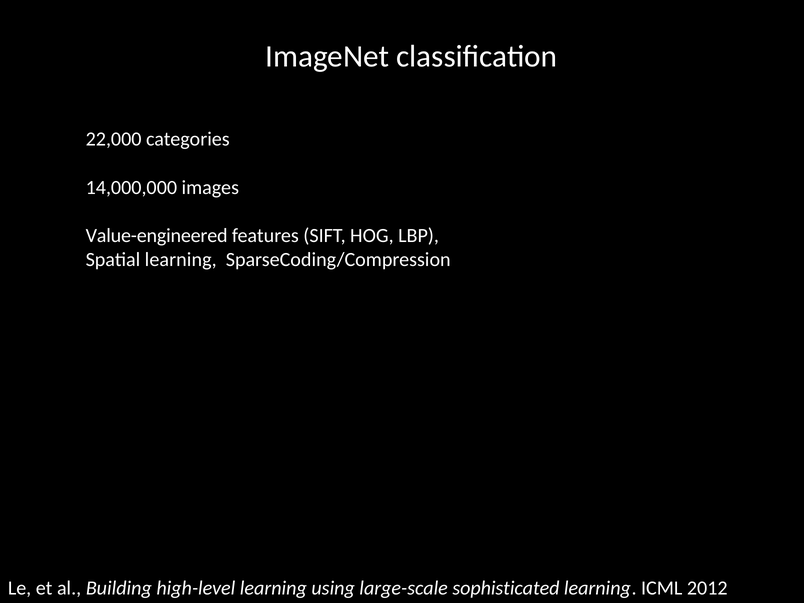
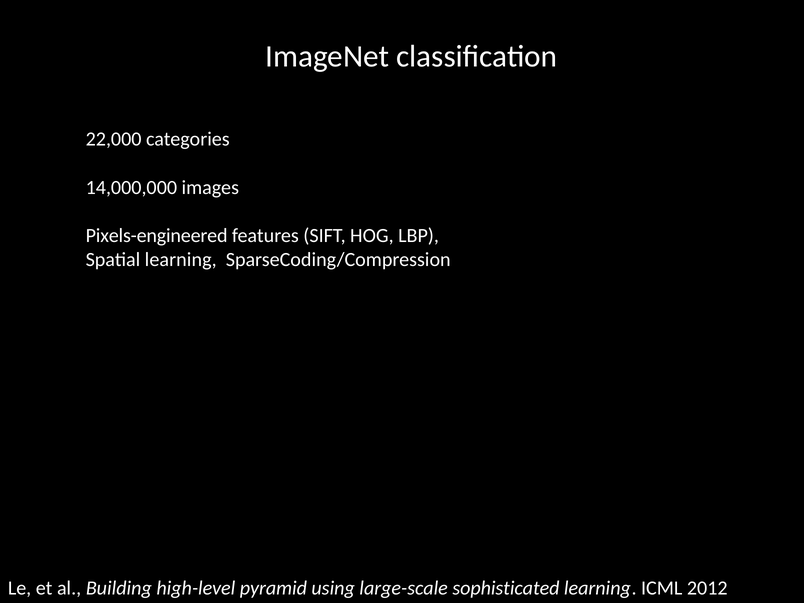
Value-engineered: Value-engineered -> Pixels-engineered (157, 236)
high-level learning: learning -> pyramid (273, 588)
